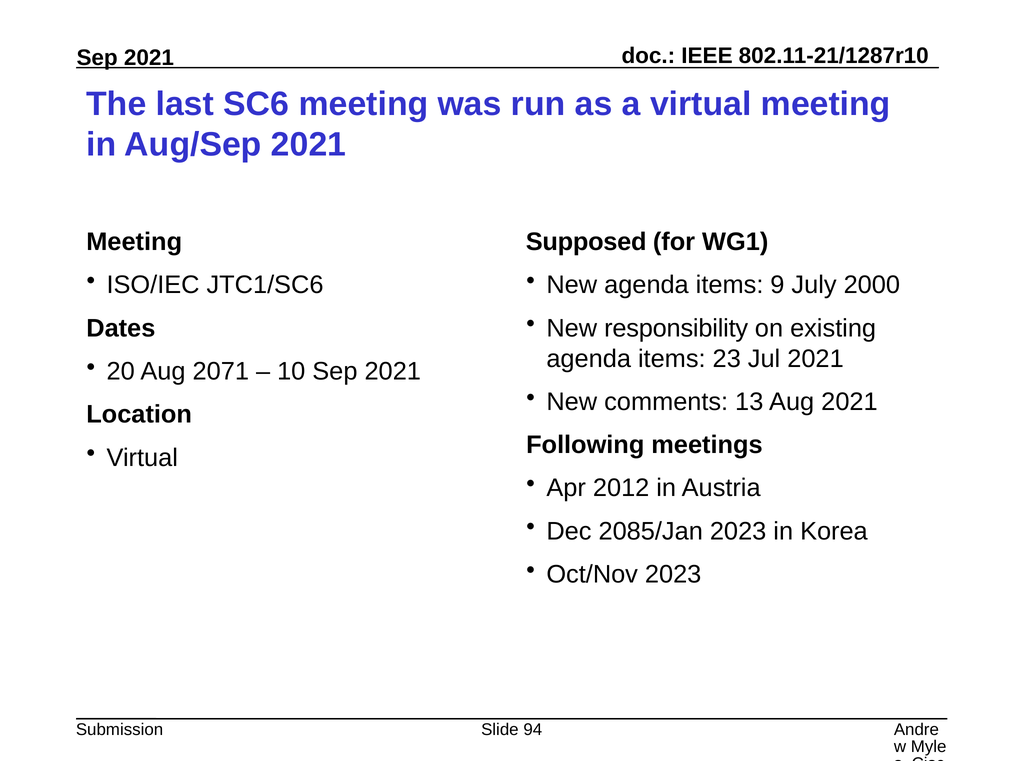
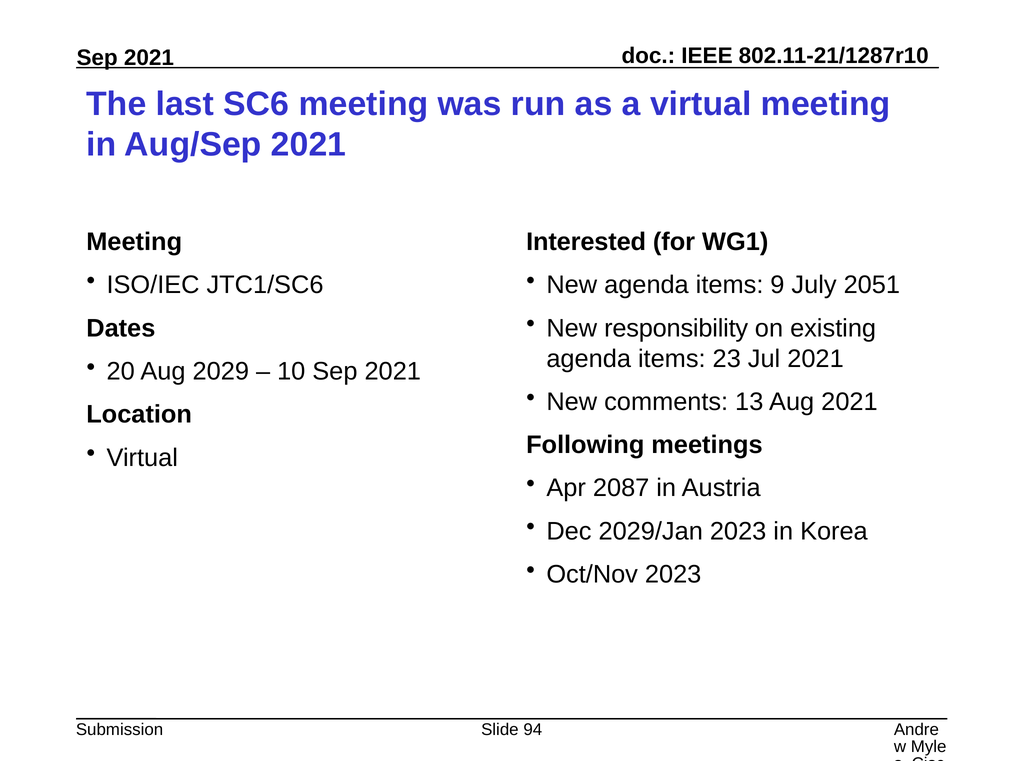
Supposed: Supposed -> Interested (586, 242)
2000: 2000 -> 2051 (872, 285)
2071: 2071 -> 2029 (221, 371)
2012: 2012 -> 2087 (621, 488)
2085/Jan: 2085/Jan -> 2029/Jan (651, 531)
